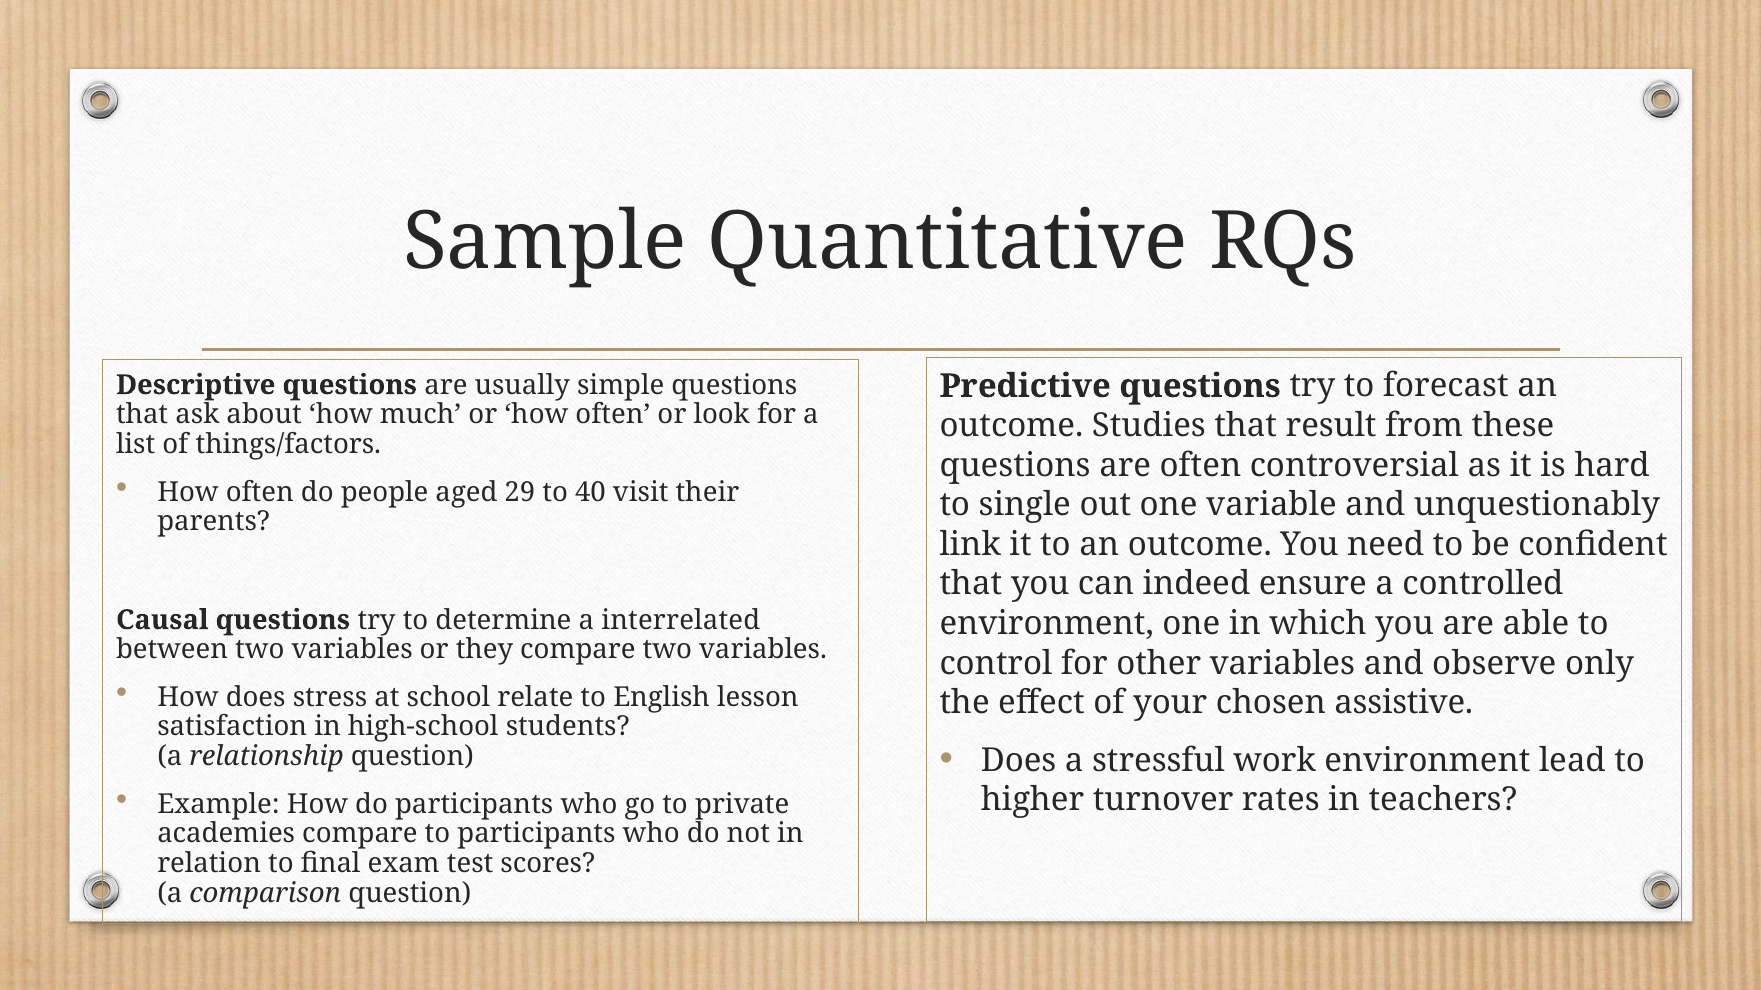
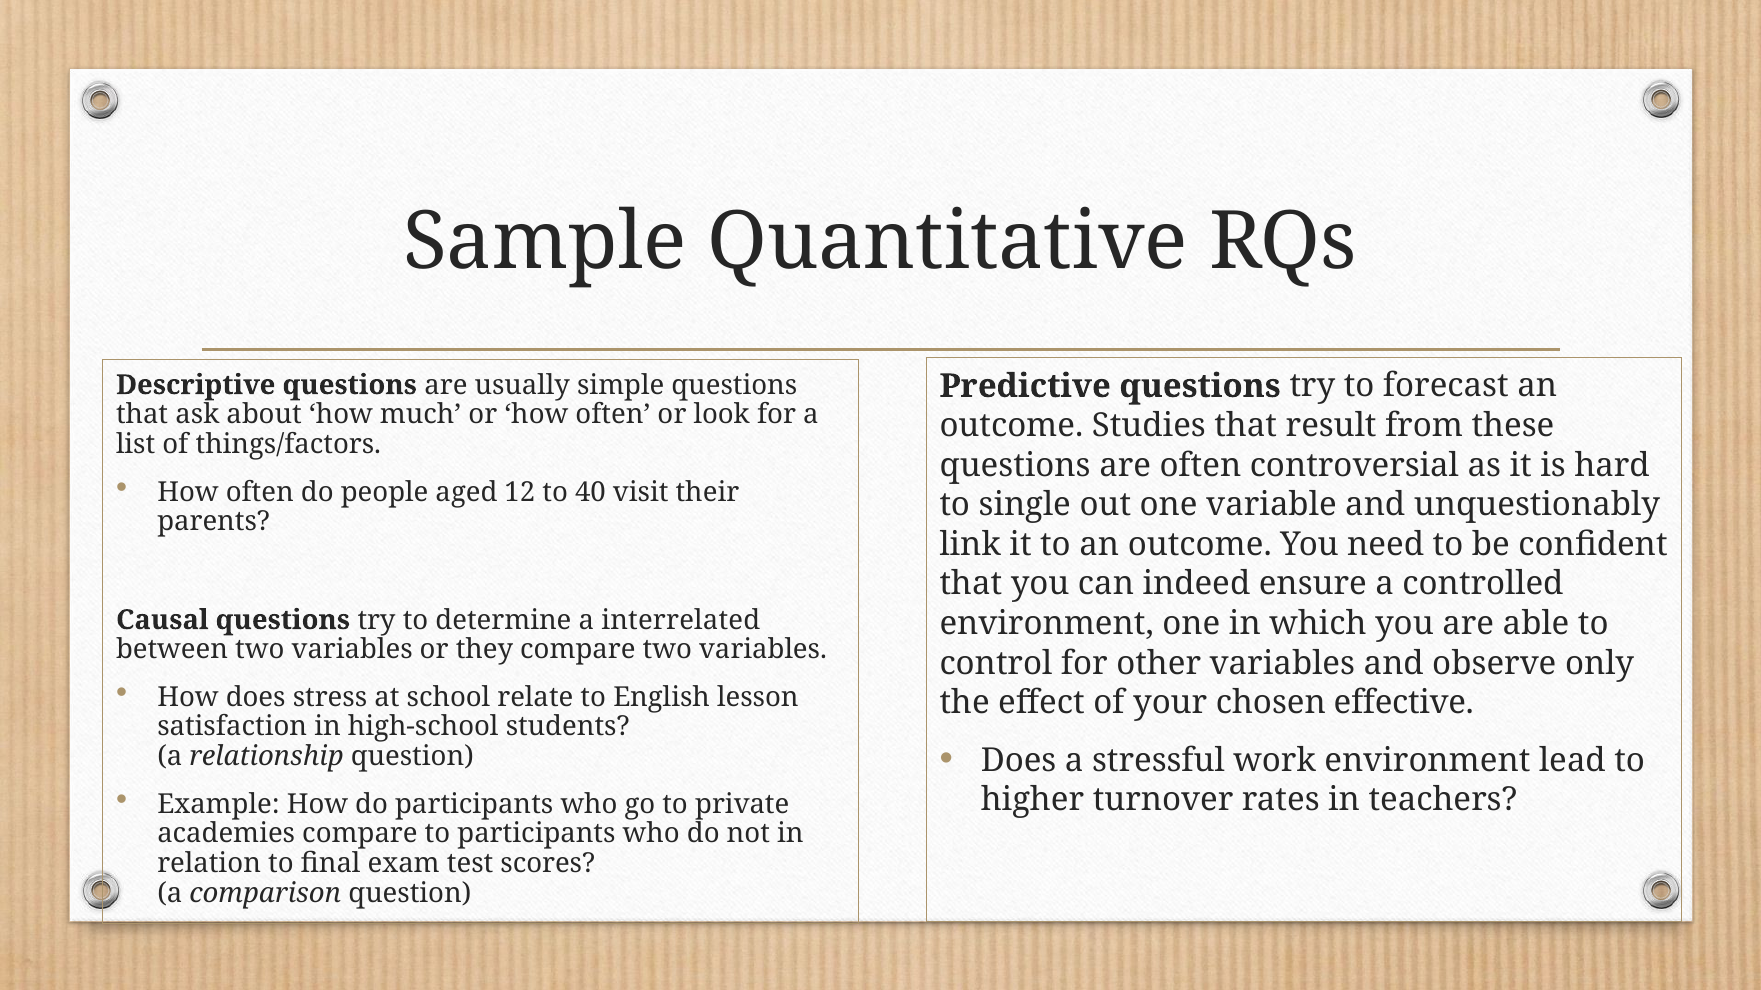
29: 29 -> 12 (520, 492)
assistive: assistive -> effective (1404, 703)
